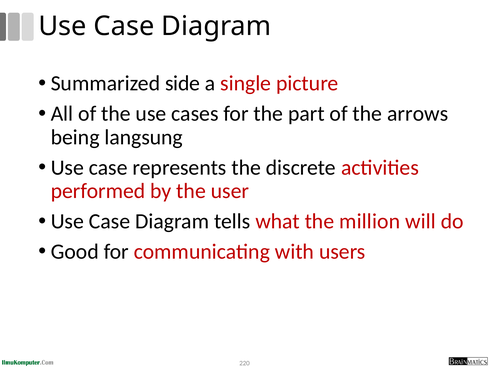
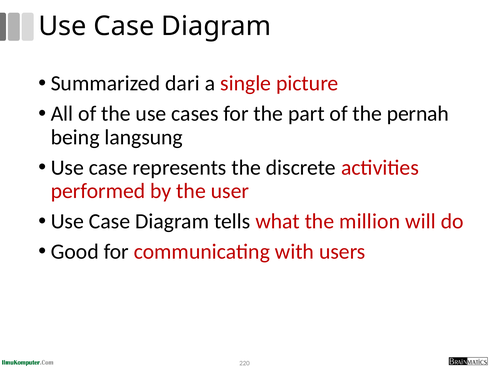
side: side -> dari (182, 83)
arrows: arrows -> pernah (418, 114)
